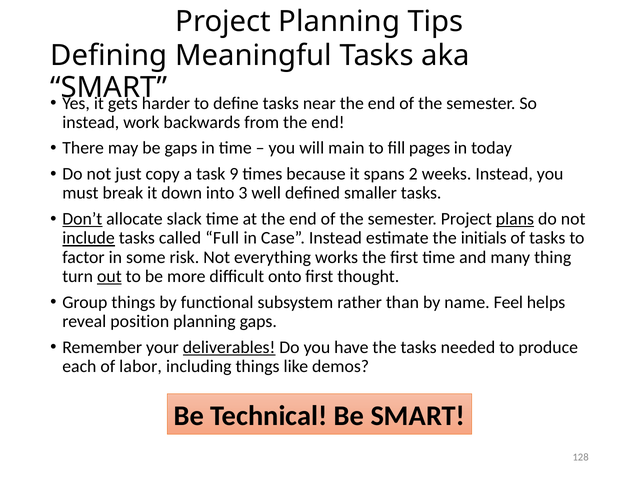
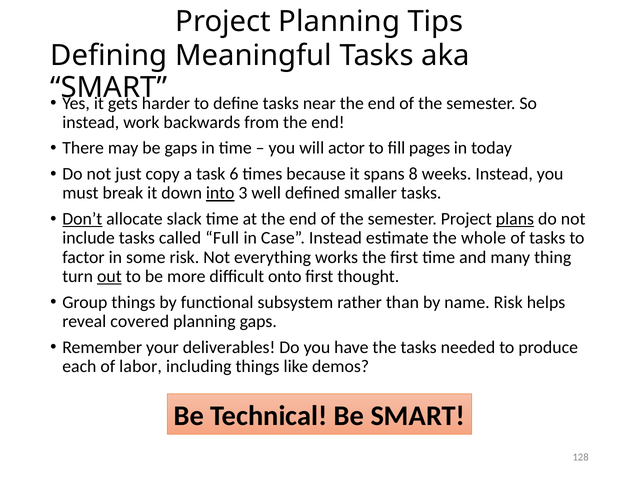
main: main -> actor (346, 148)
9: 9 -> 6 (234, 174)
2: 2 -> 8 (413, 174)
into underline: none -> present (220, 193)
include underline: present -> none (89, 238)
initials: initials -> whole (484, 238)
name Feel: Feel -> Risk (508, 302)
position: position -> covered (140, 322)
deliverables underline: present -> none (229, 347)
